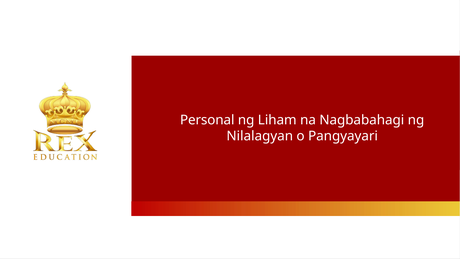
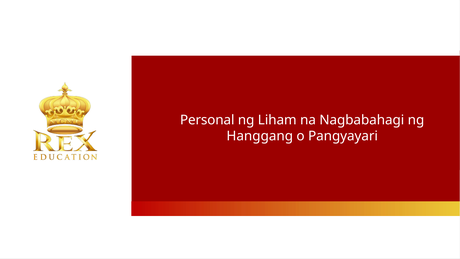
Nilalagyan: Nilalagyan -> Hanggang (260, 136)
